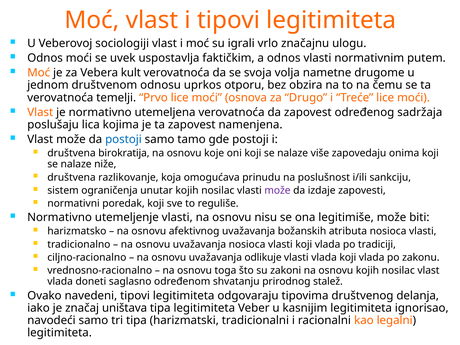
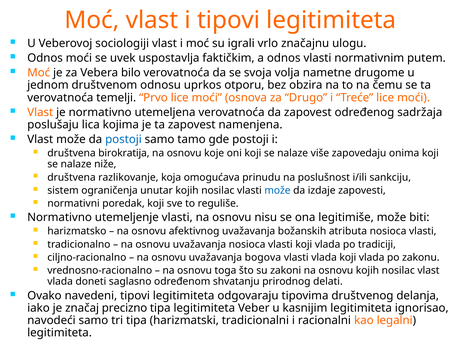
kult: kult -> bilo (131, 73)
može colour: purple -> blue (277, 190)
odlikuje: odlikuje -> bogova (263, 257)
stalež: stalež -> delati (328, 282)
uništava: uništava -> precizno (125, 308)
